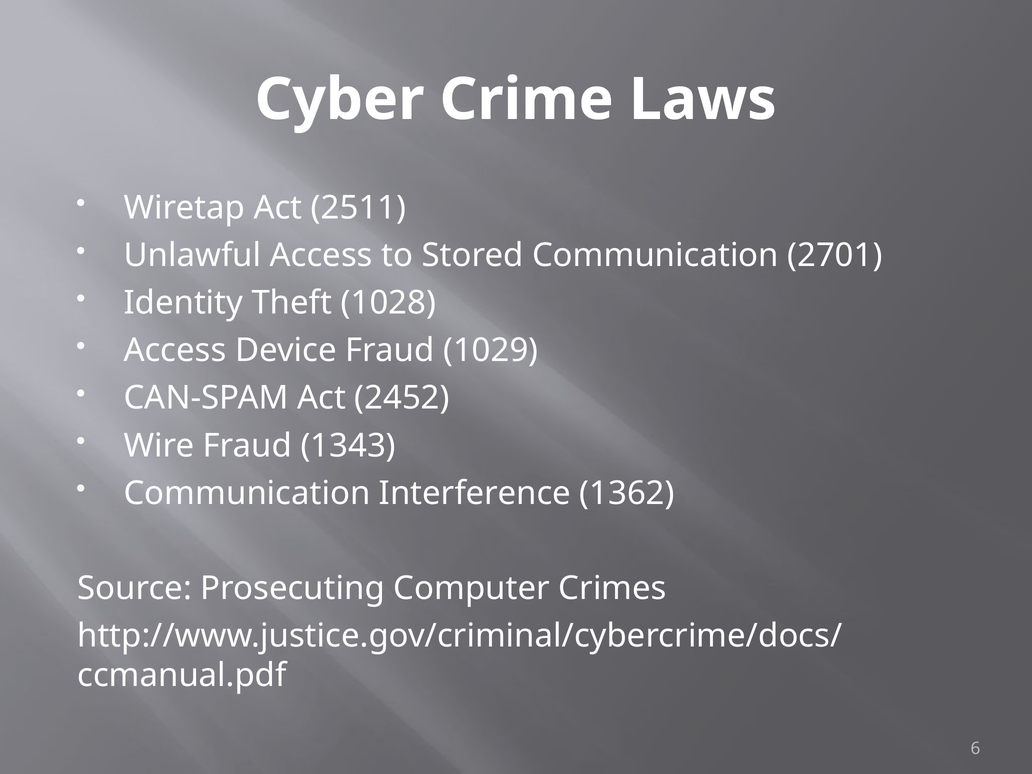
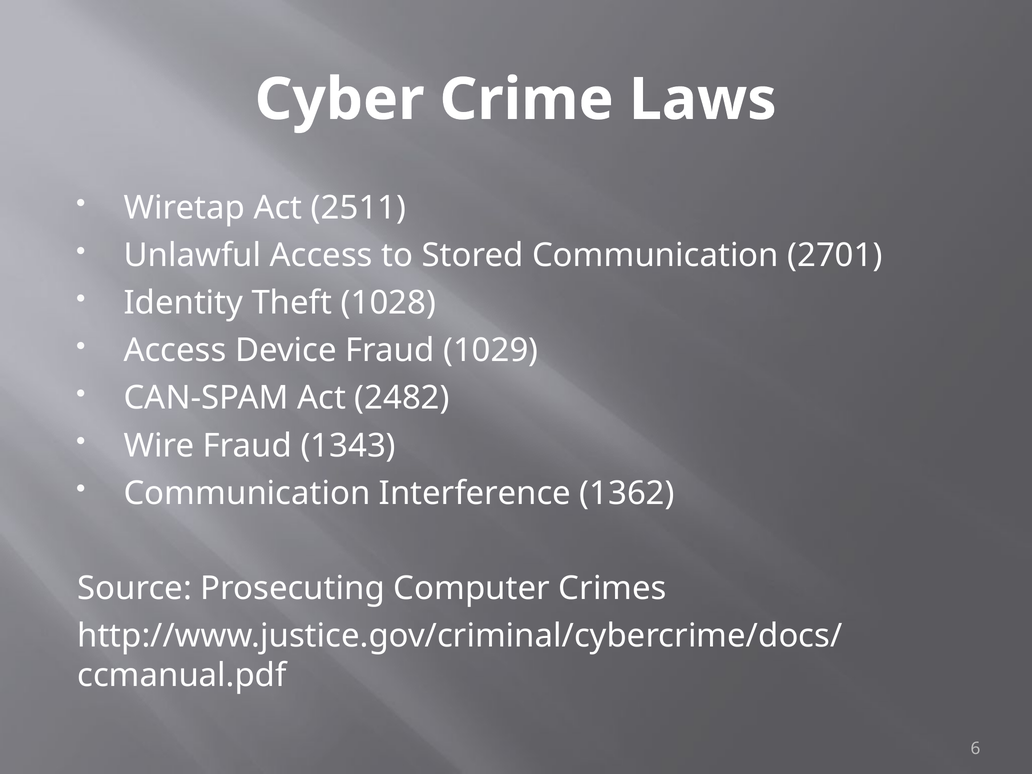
2452: 2452 -> 2482 (402, 398)
